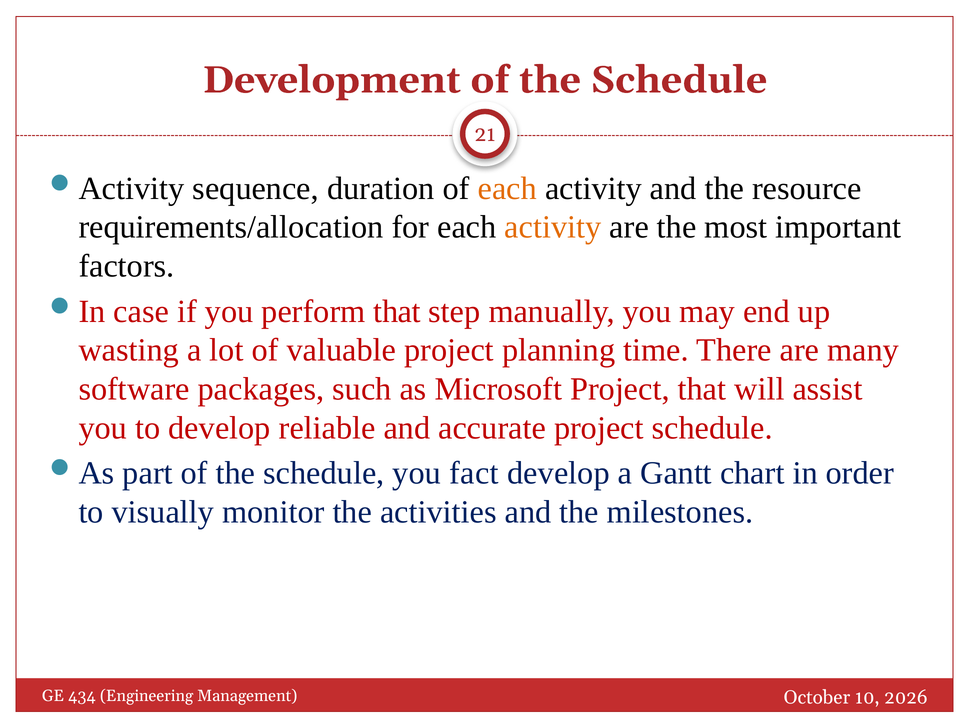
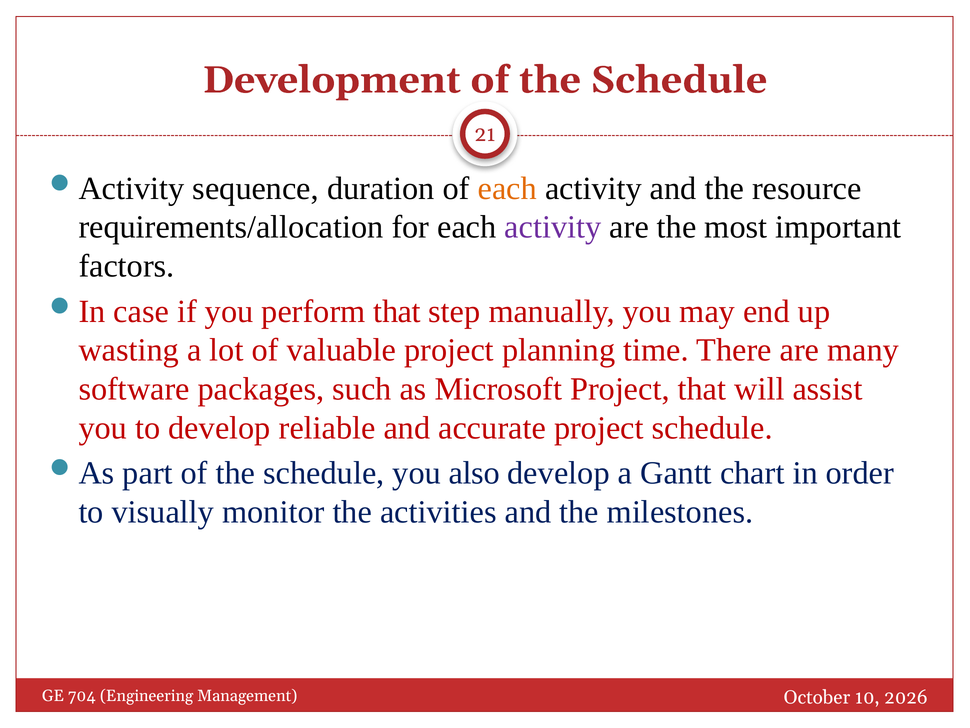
activity colour: orange -> purple (553, 227)
fact: fact -> also (474, 473)
434: 434 -> 704 (82, 696)
